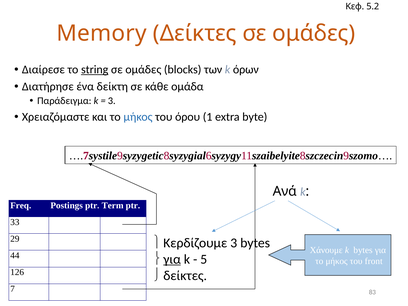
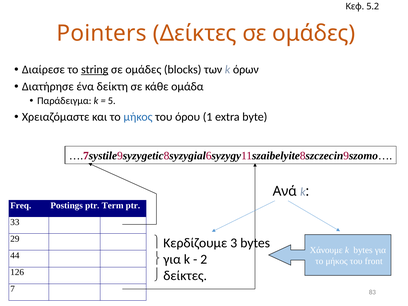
Memory: Memory -> Pointers (102, 33)
3: 3 -> 5 (112, 101)
για underline: present -> none (172, 259)
5: 5 -> 2 (204, 259)
